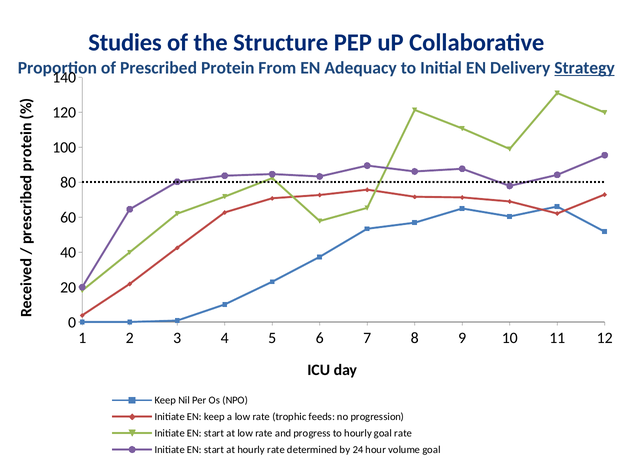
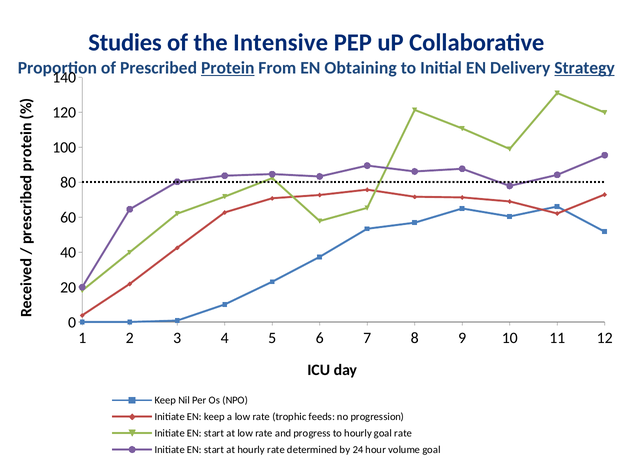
Structure: Structure -> Intensive (281, 43)
Protein underline: none -> present (228, 68)
Adequacy: Adequacy -> Obtaining (361, 68)
